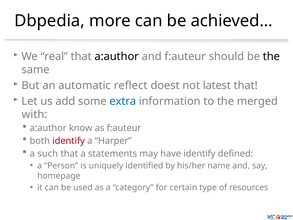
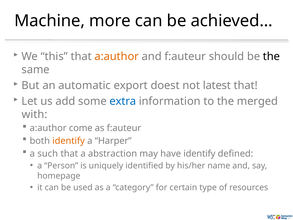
Dbpedia: Dbpedia -> Machine (50, 21)
real: real -> this (54, 56)
a:author colour: black -> orange (117, 56)
reflect: reflect -> export (131, 85)
know: know -> come (81, 128)
identify colour: red -> orange (69, 141)
statements: statements -> abstraction (113, 153)
